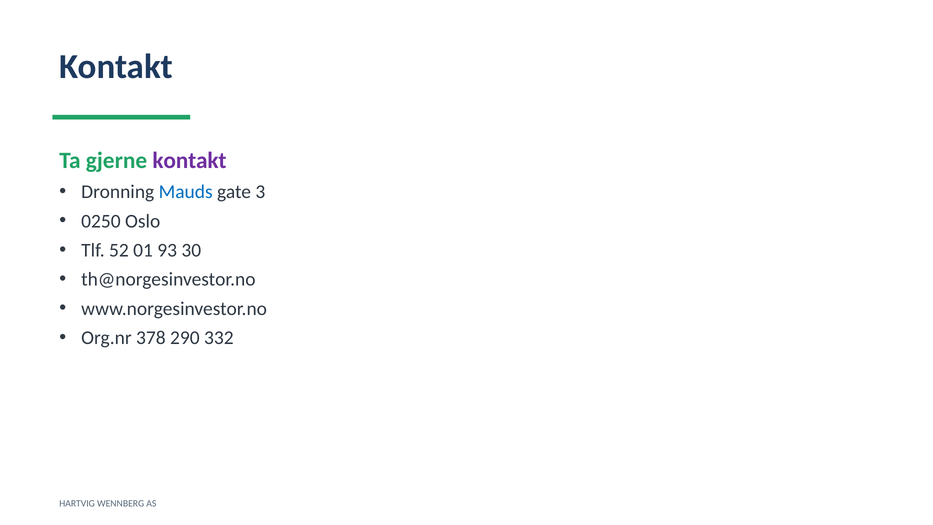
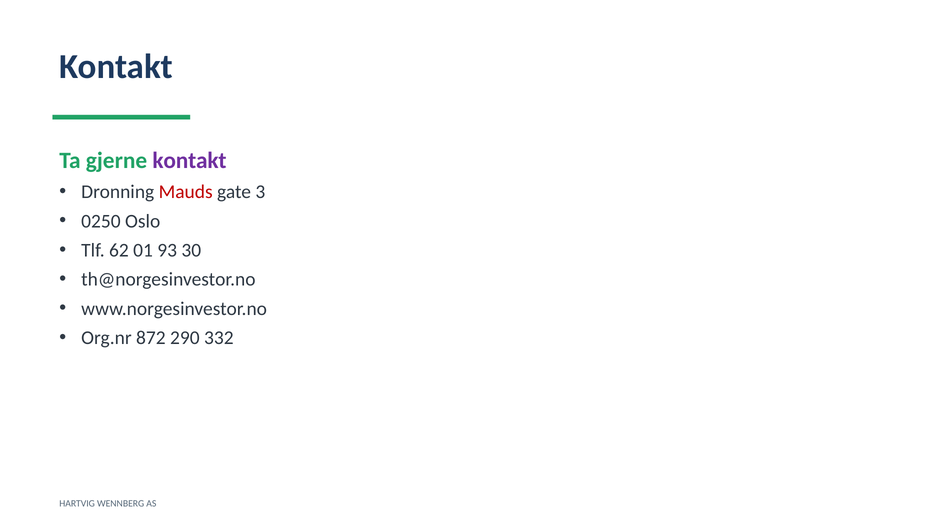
Mauds colour: blue -> red (186, 192)
52: 52 -> 62 (119, 250)
378: 378 -> 872 (151, 338)
